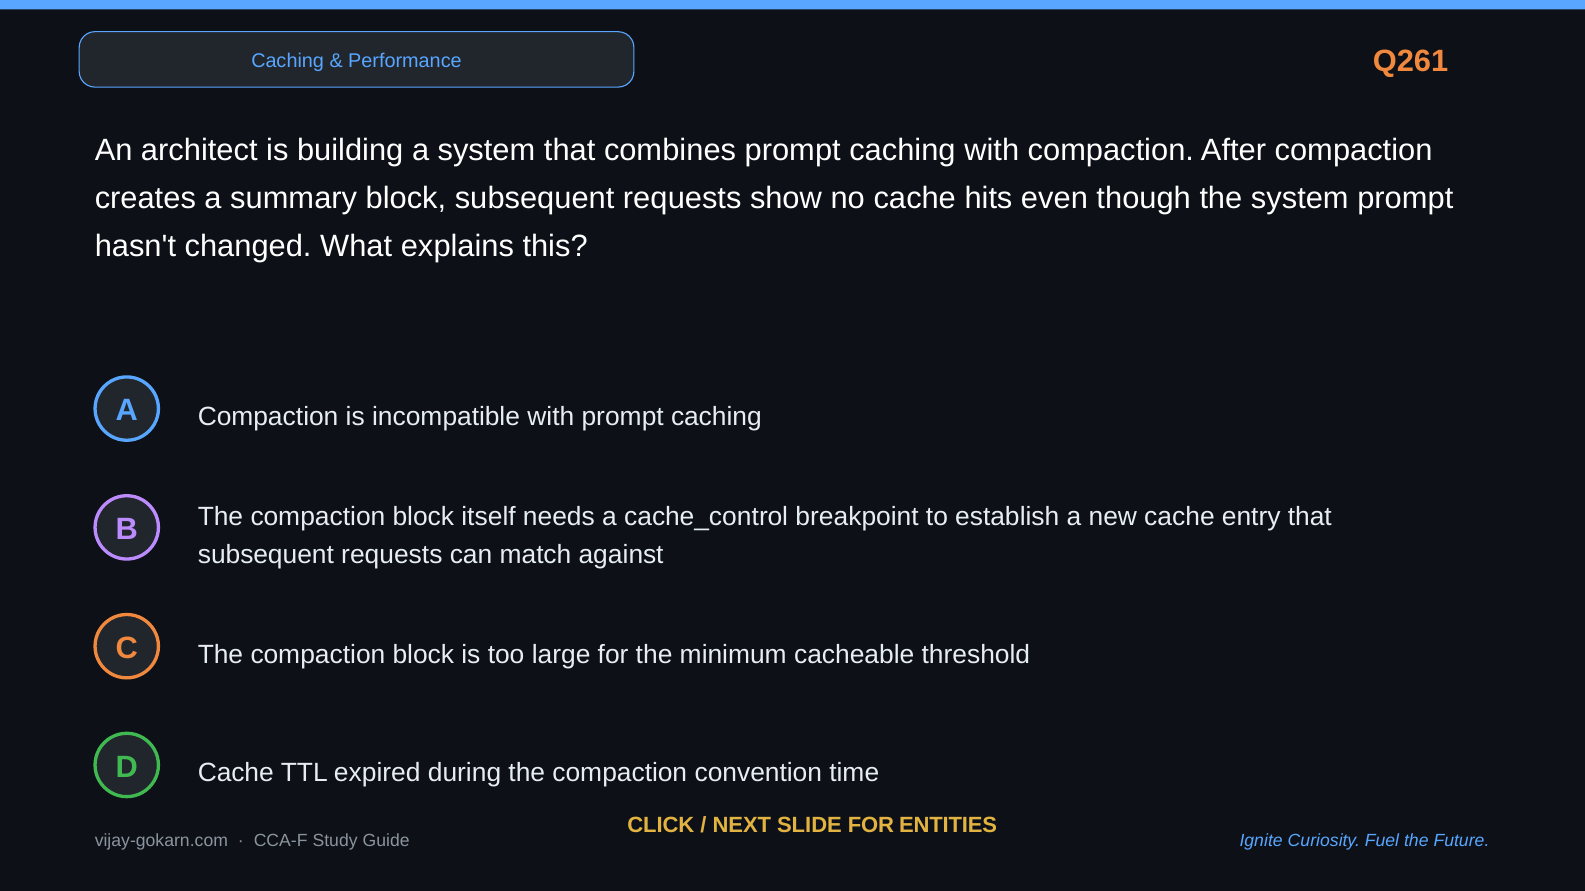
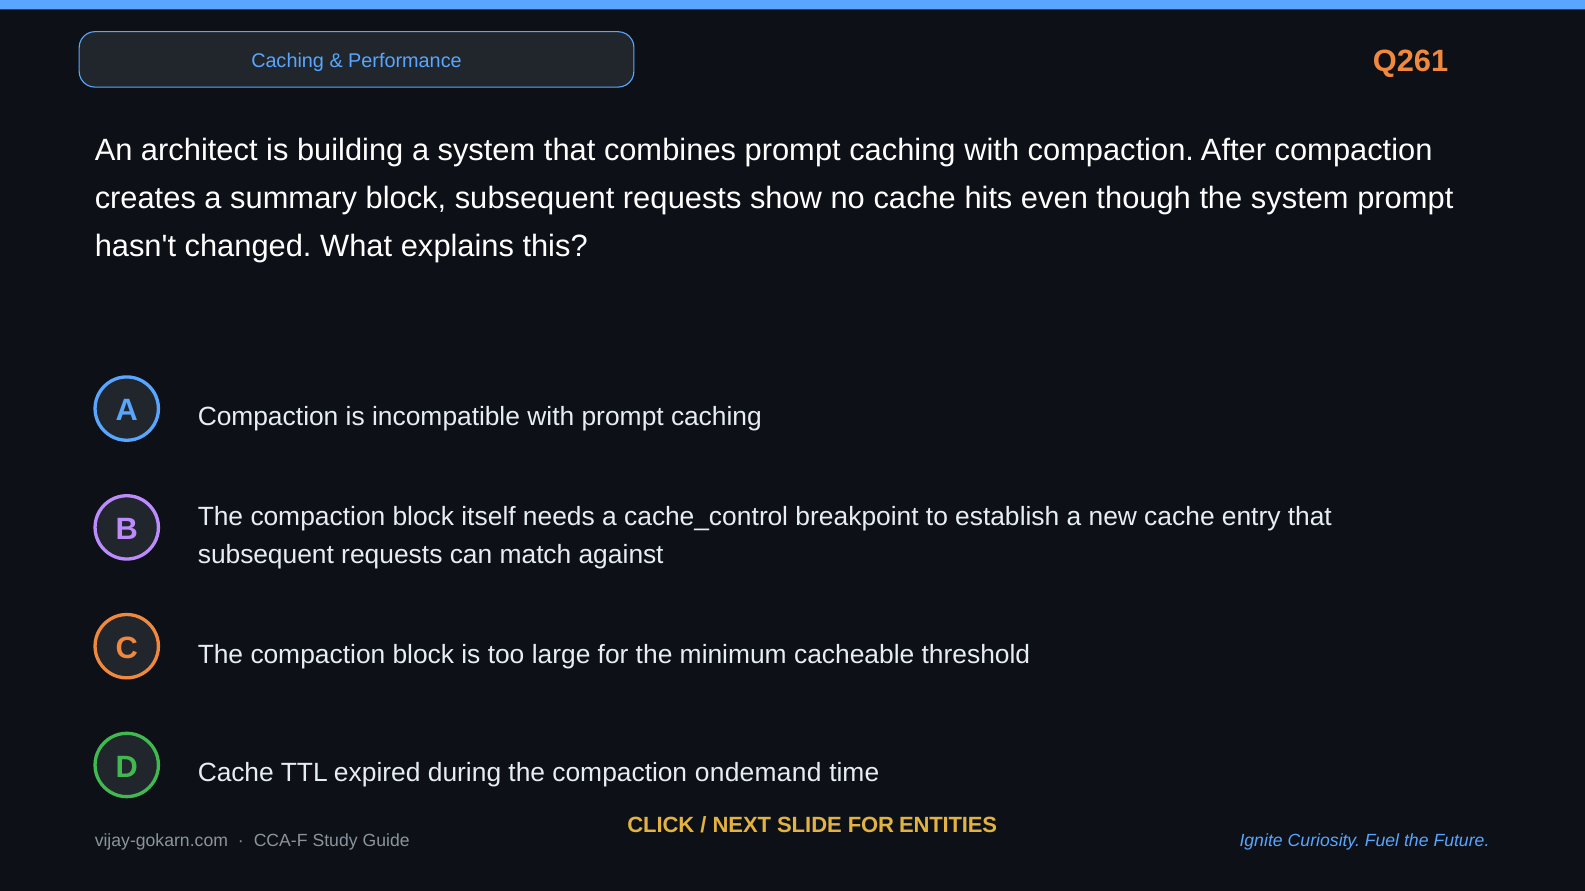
convention: convention -> ondemand (758, 774)
